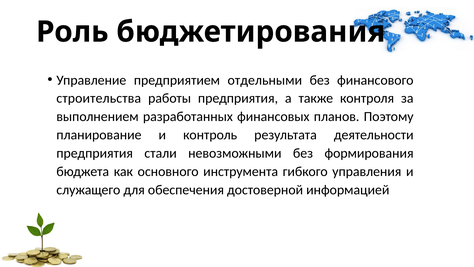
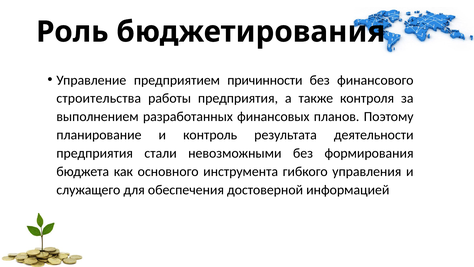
отдельными: отдельными -> причинности (265, 80)
